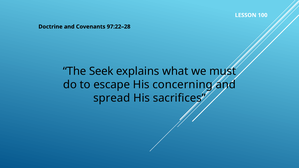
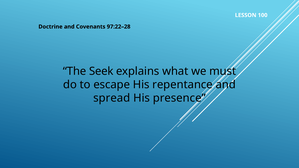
concerning: concerning -> repentance (183, 85)
sacrifices: sacrifices -> presence (179, 98)
